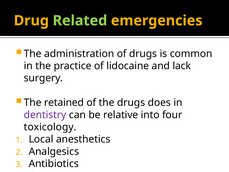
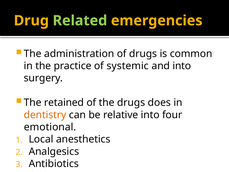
lidocaine: lidocaine -> systemic (128, 66)
and lack: lack -> into (182, 66)
dentistry colour: purple -> orange (45, 115)
toxicology: toxicology -> emotional (50, 127)
